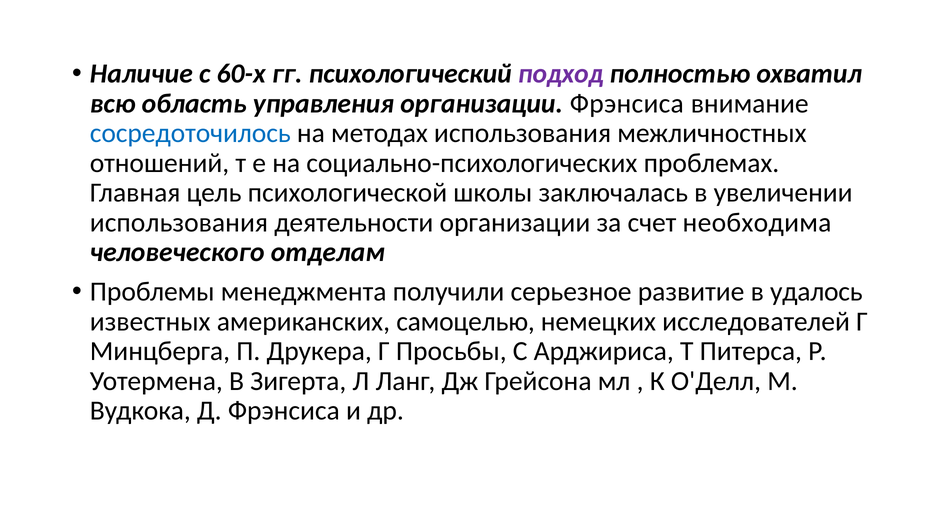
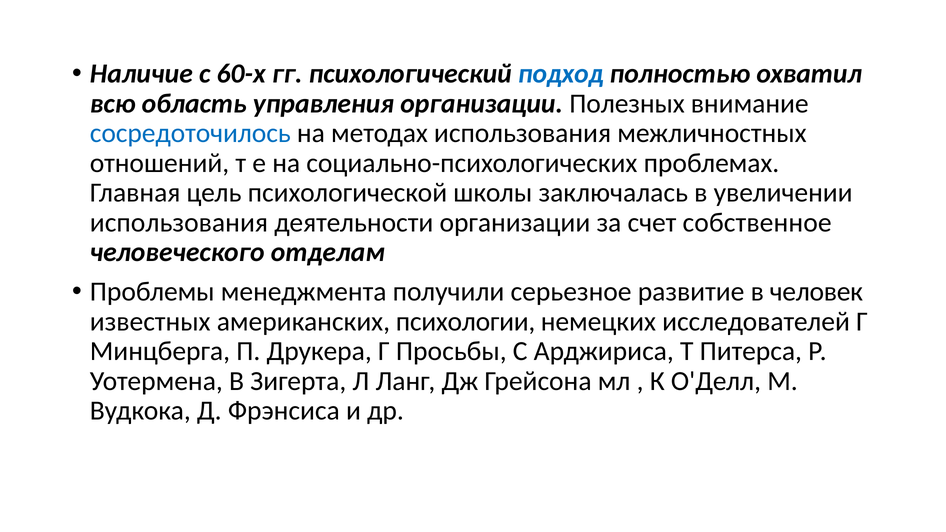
подход colour: purple -> blue (561, 74)
организации Фрэнсиса: Фрэнсиса -> Полезных (627, 104)
необходима: необходима -> собственное (757, 223)
удалось: удалось -> человек (816, 292)
самоцелью: самоцелью -> психологии (466, 322)
